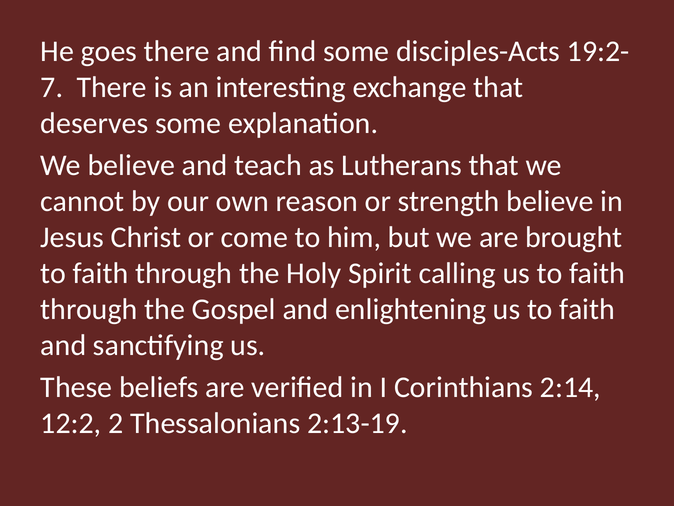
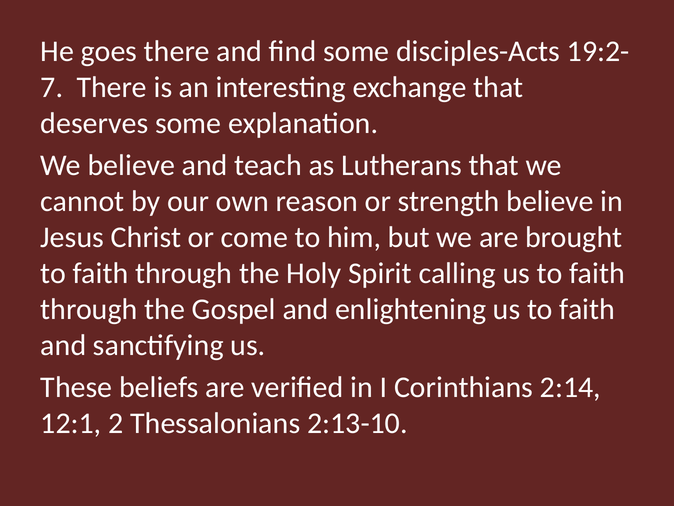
12:2: 12:2 -> 12:1 (71, 423)
2:13-19: 2:13-19 -> 2:13-10 (357, 423)
